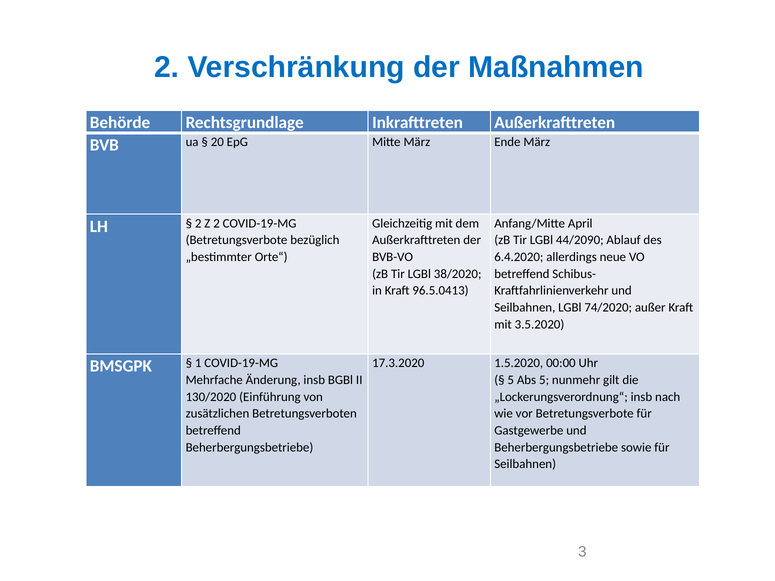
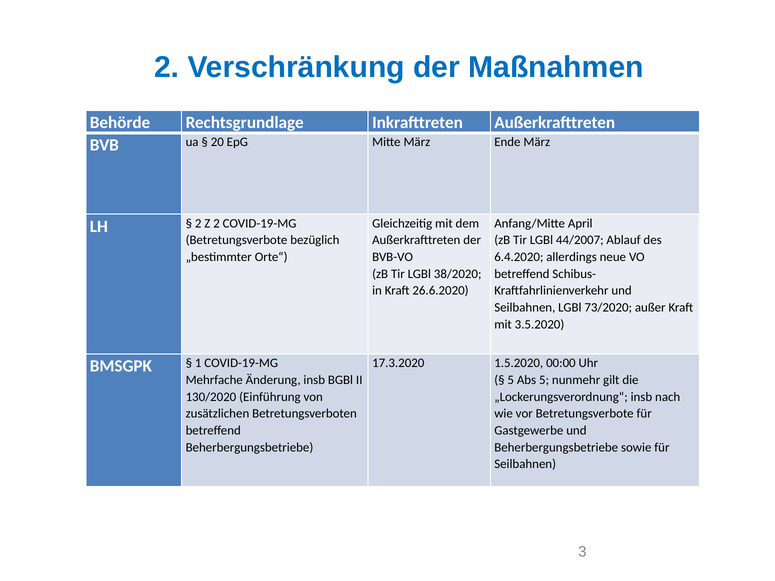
44/2090: 44/2090 -> 44/2007 (580, 240)
96.5.0413: 96.5.0413 -> 26.6.2020 (441, 291)
74/2020: 74/2020 -> 73/2020 (608, 308)
